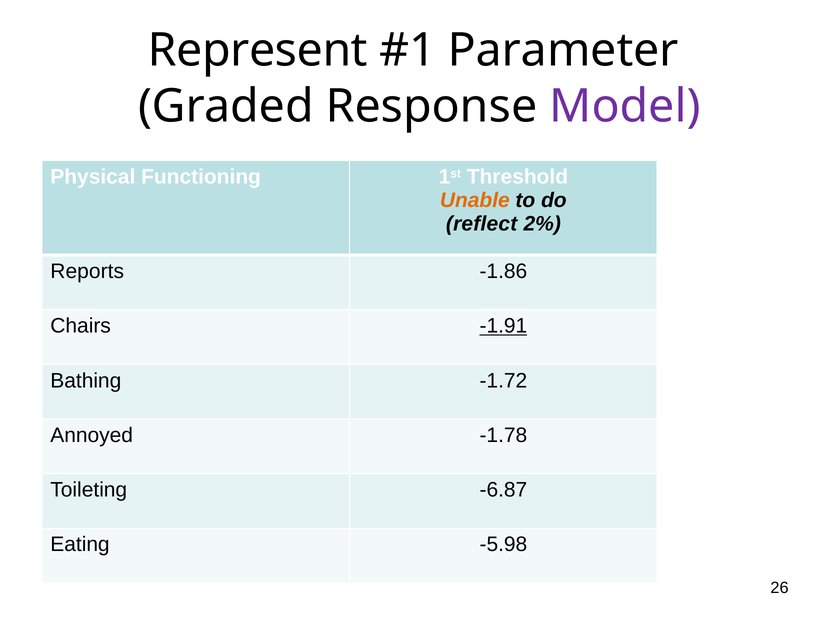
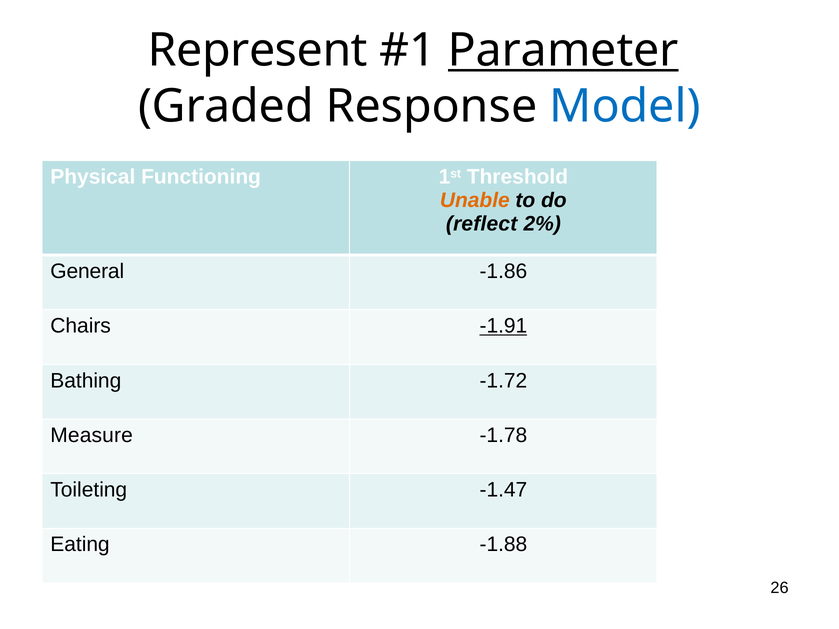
Parameter underline: none -> present (563, 50)
Model colour: purple -> blue (625, 106)
Reports: Reports -> General (87, 271)
Annoyed: Annoyed -> Measure (92, 435)
-6.87: -6.87 -> -1.47 (503, 490)
-5.98: -5.98 -> -1.88 (503, 545)
